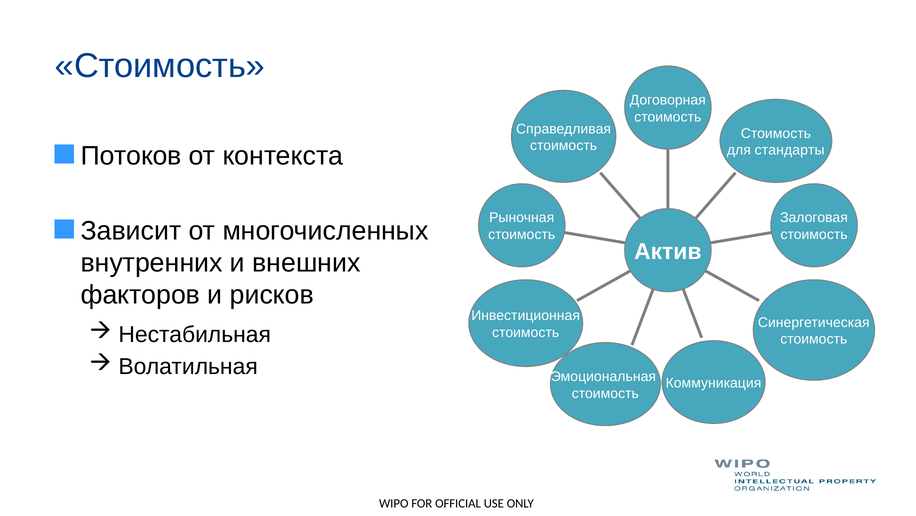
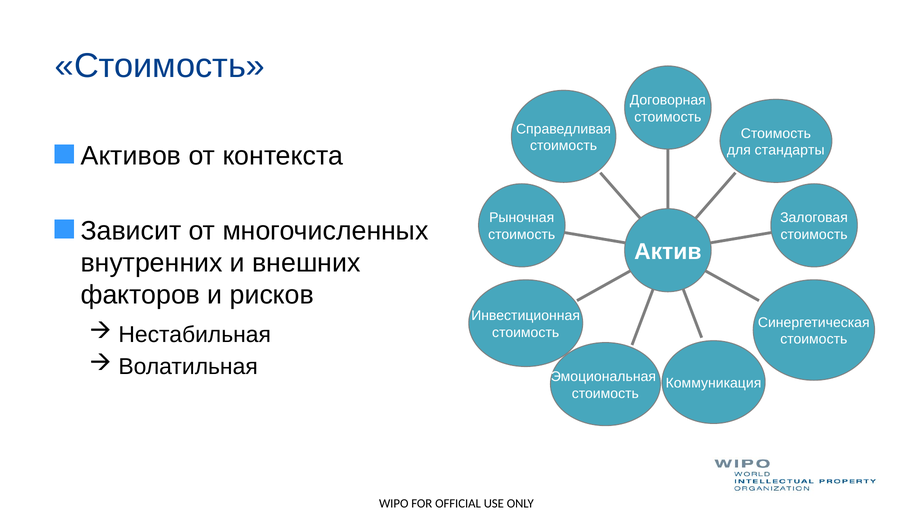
Потоков: Потоков -> Активов (131, 156)
